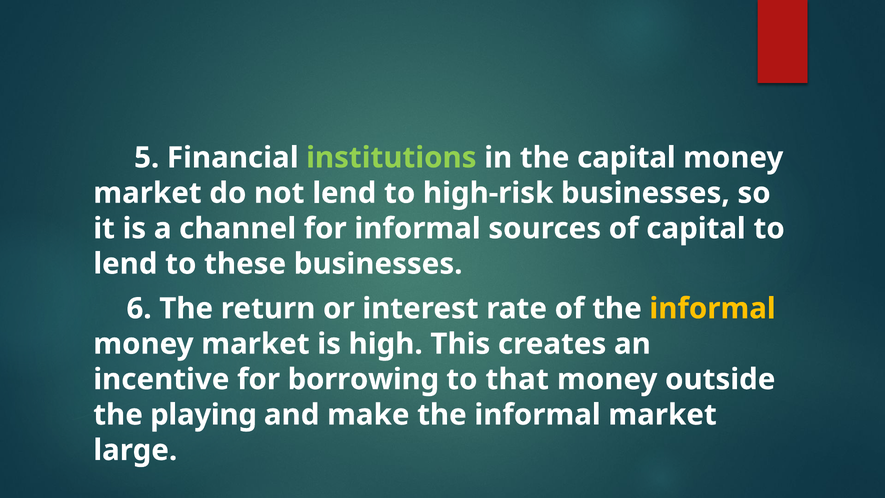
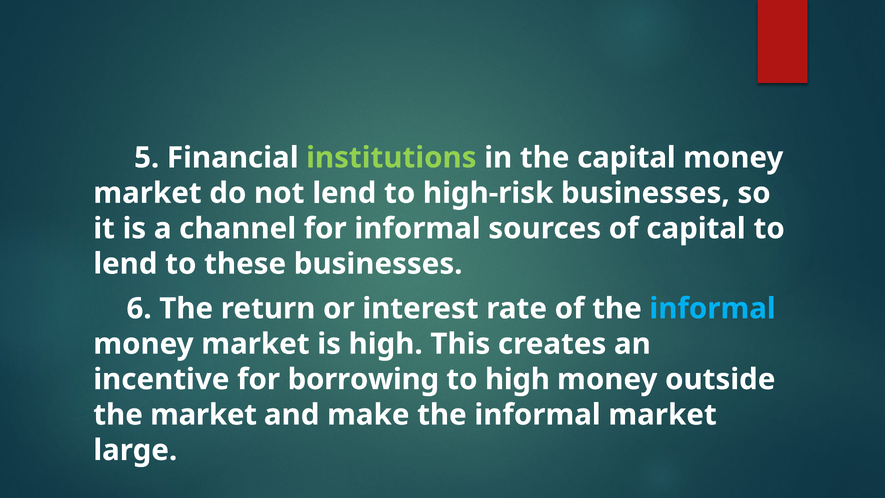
informal colour: yellow -> light blue (713, 308)
to that: that -> high (517, 379)
the playing: playing -> market (204, 415)
